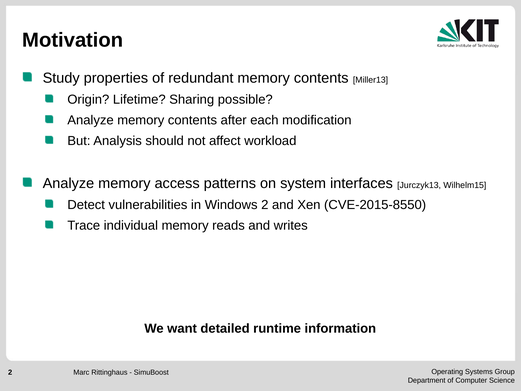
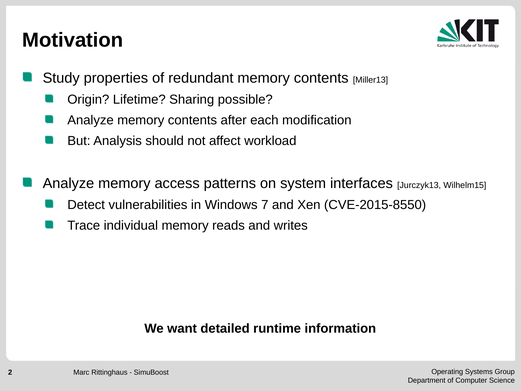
Windows 2: 2 -> 7 (265, 205)
